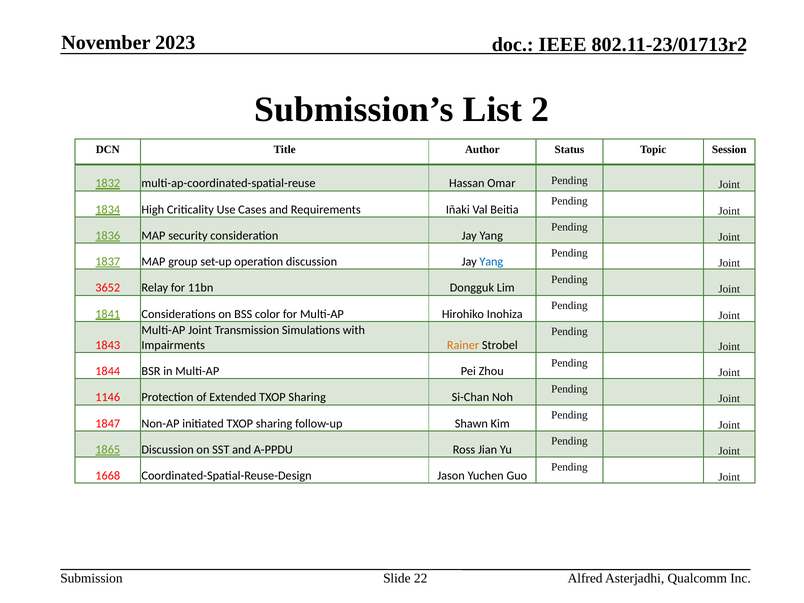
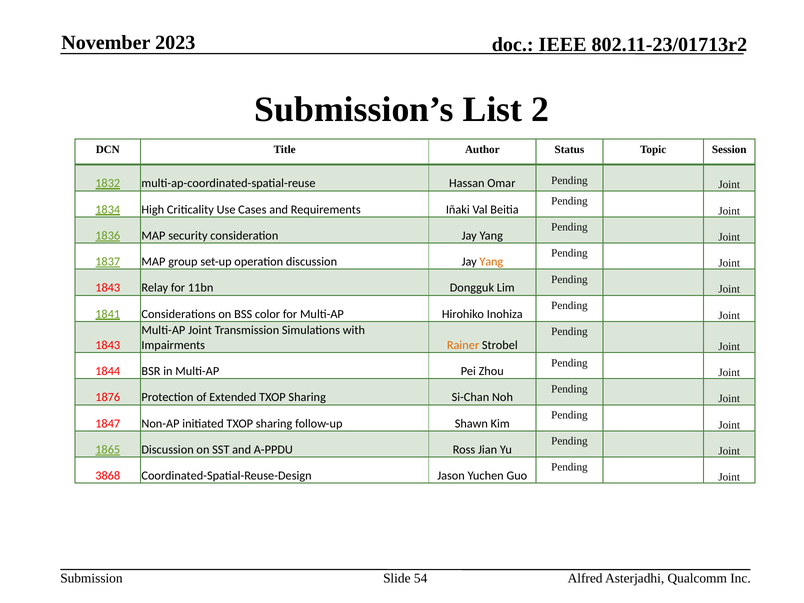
Yang colour: blue -> orange (491, 262)
3652: 3652 -> 1843 (108, 288)
1146: 1146 -> 1876 (108, 397)
1668: 1668 -> 3868 (108, 476)
22: 22 -> 54 (421, 578)
